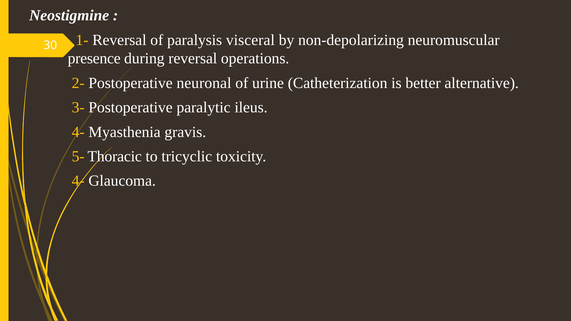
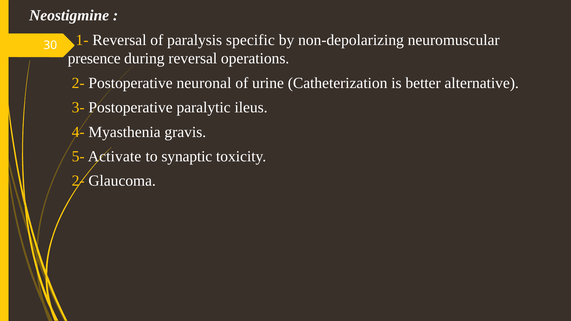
visceral: visceral -> specific (250, 40)
Thoracic: Thoracic -> Activate (115, 157)
tricyclic: tricyclic -> synaptic (187, 157)
4-: 4- -> 2- (78, 181)
